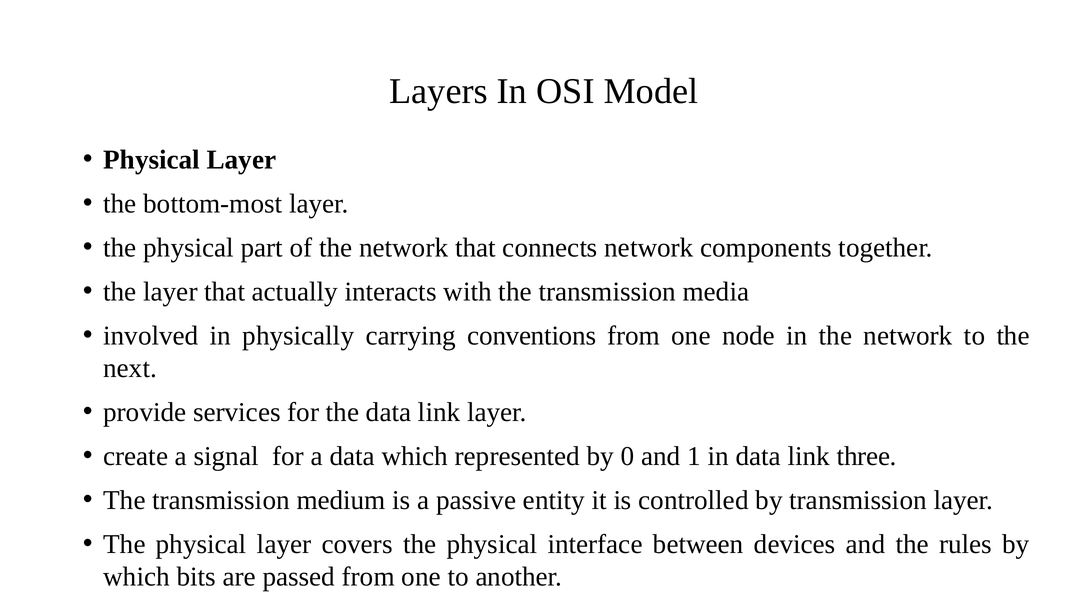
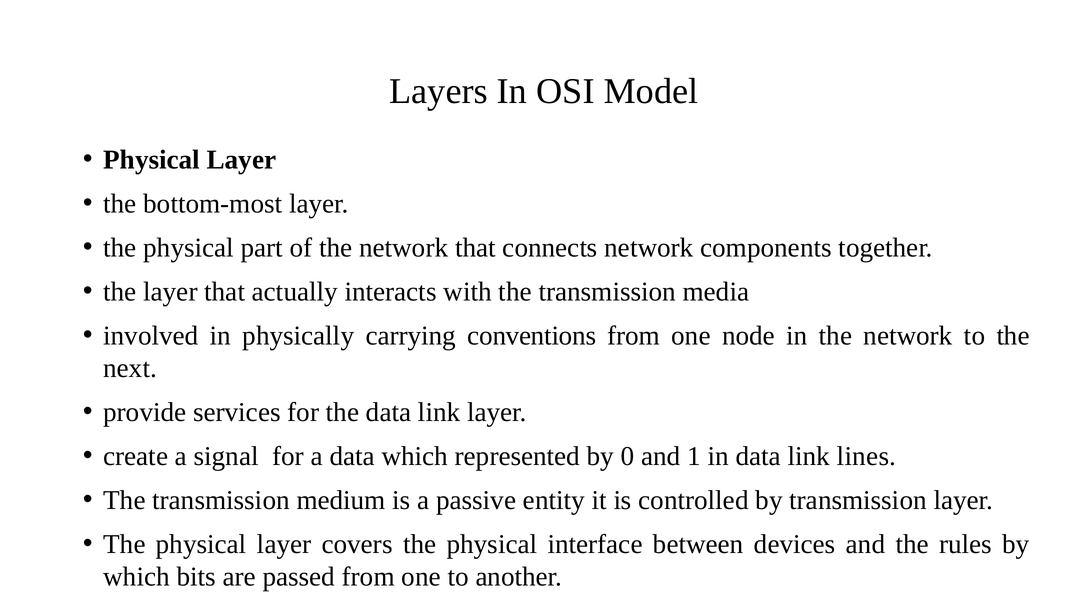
three: three -> lines (866, 456)
